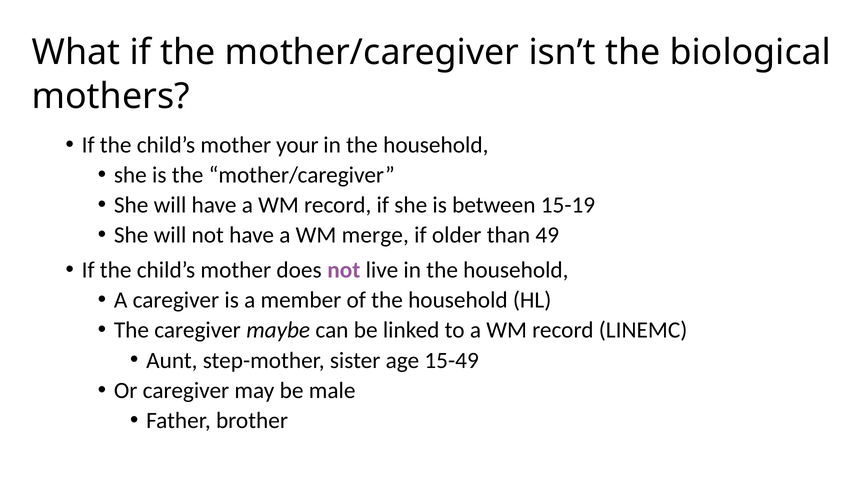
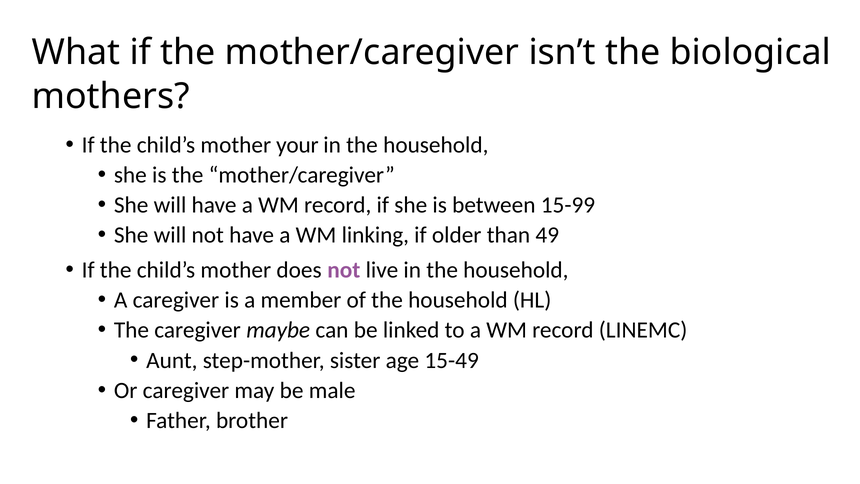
15-19: 15-19 -> 15-99 (568, 205)
merge: merge -> linking (375, 235)
